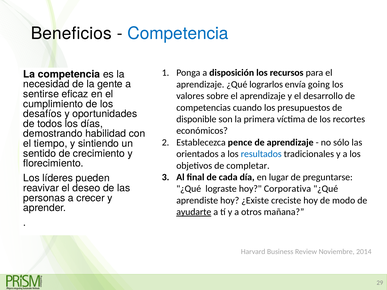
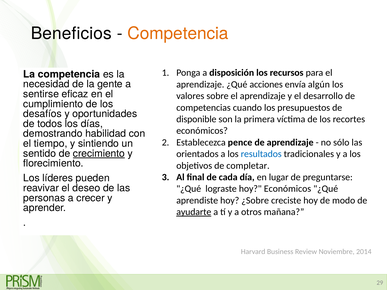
Competencia colour: blue -> orange (178, 33)
lograrlos: lograrlos -> acciones (266, 84)
going: going -> algún (319, 84)
crecimiento underline: none -> present (99, 154)
hoy Corporativa: Corporativa -> Económicos (288, 189)
¿Existe: ¿Existe -> ¿Sobre (255, 201)
